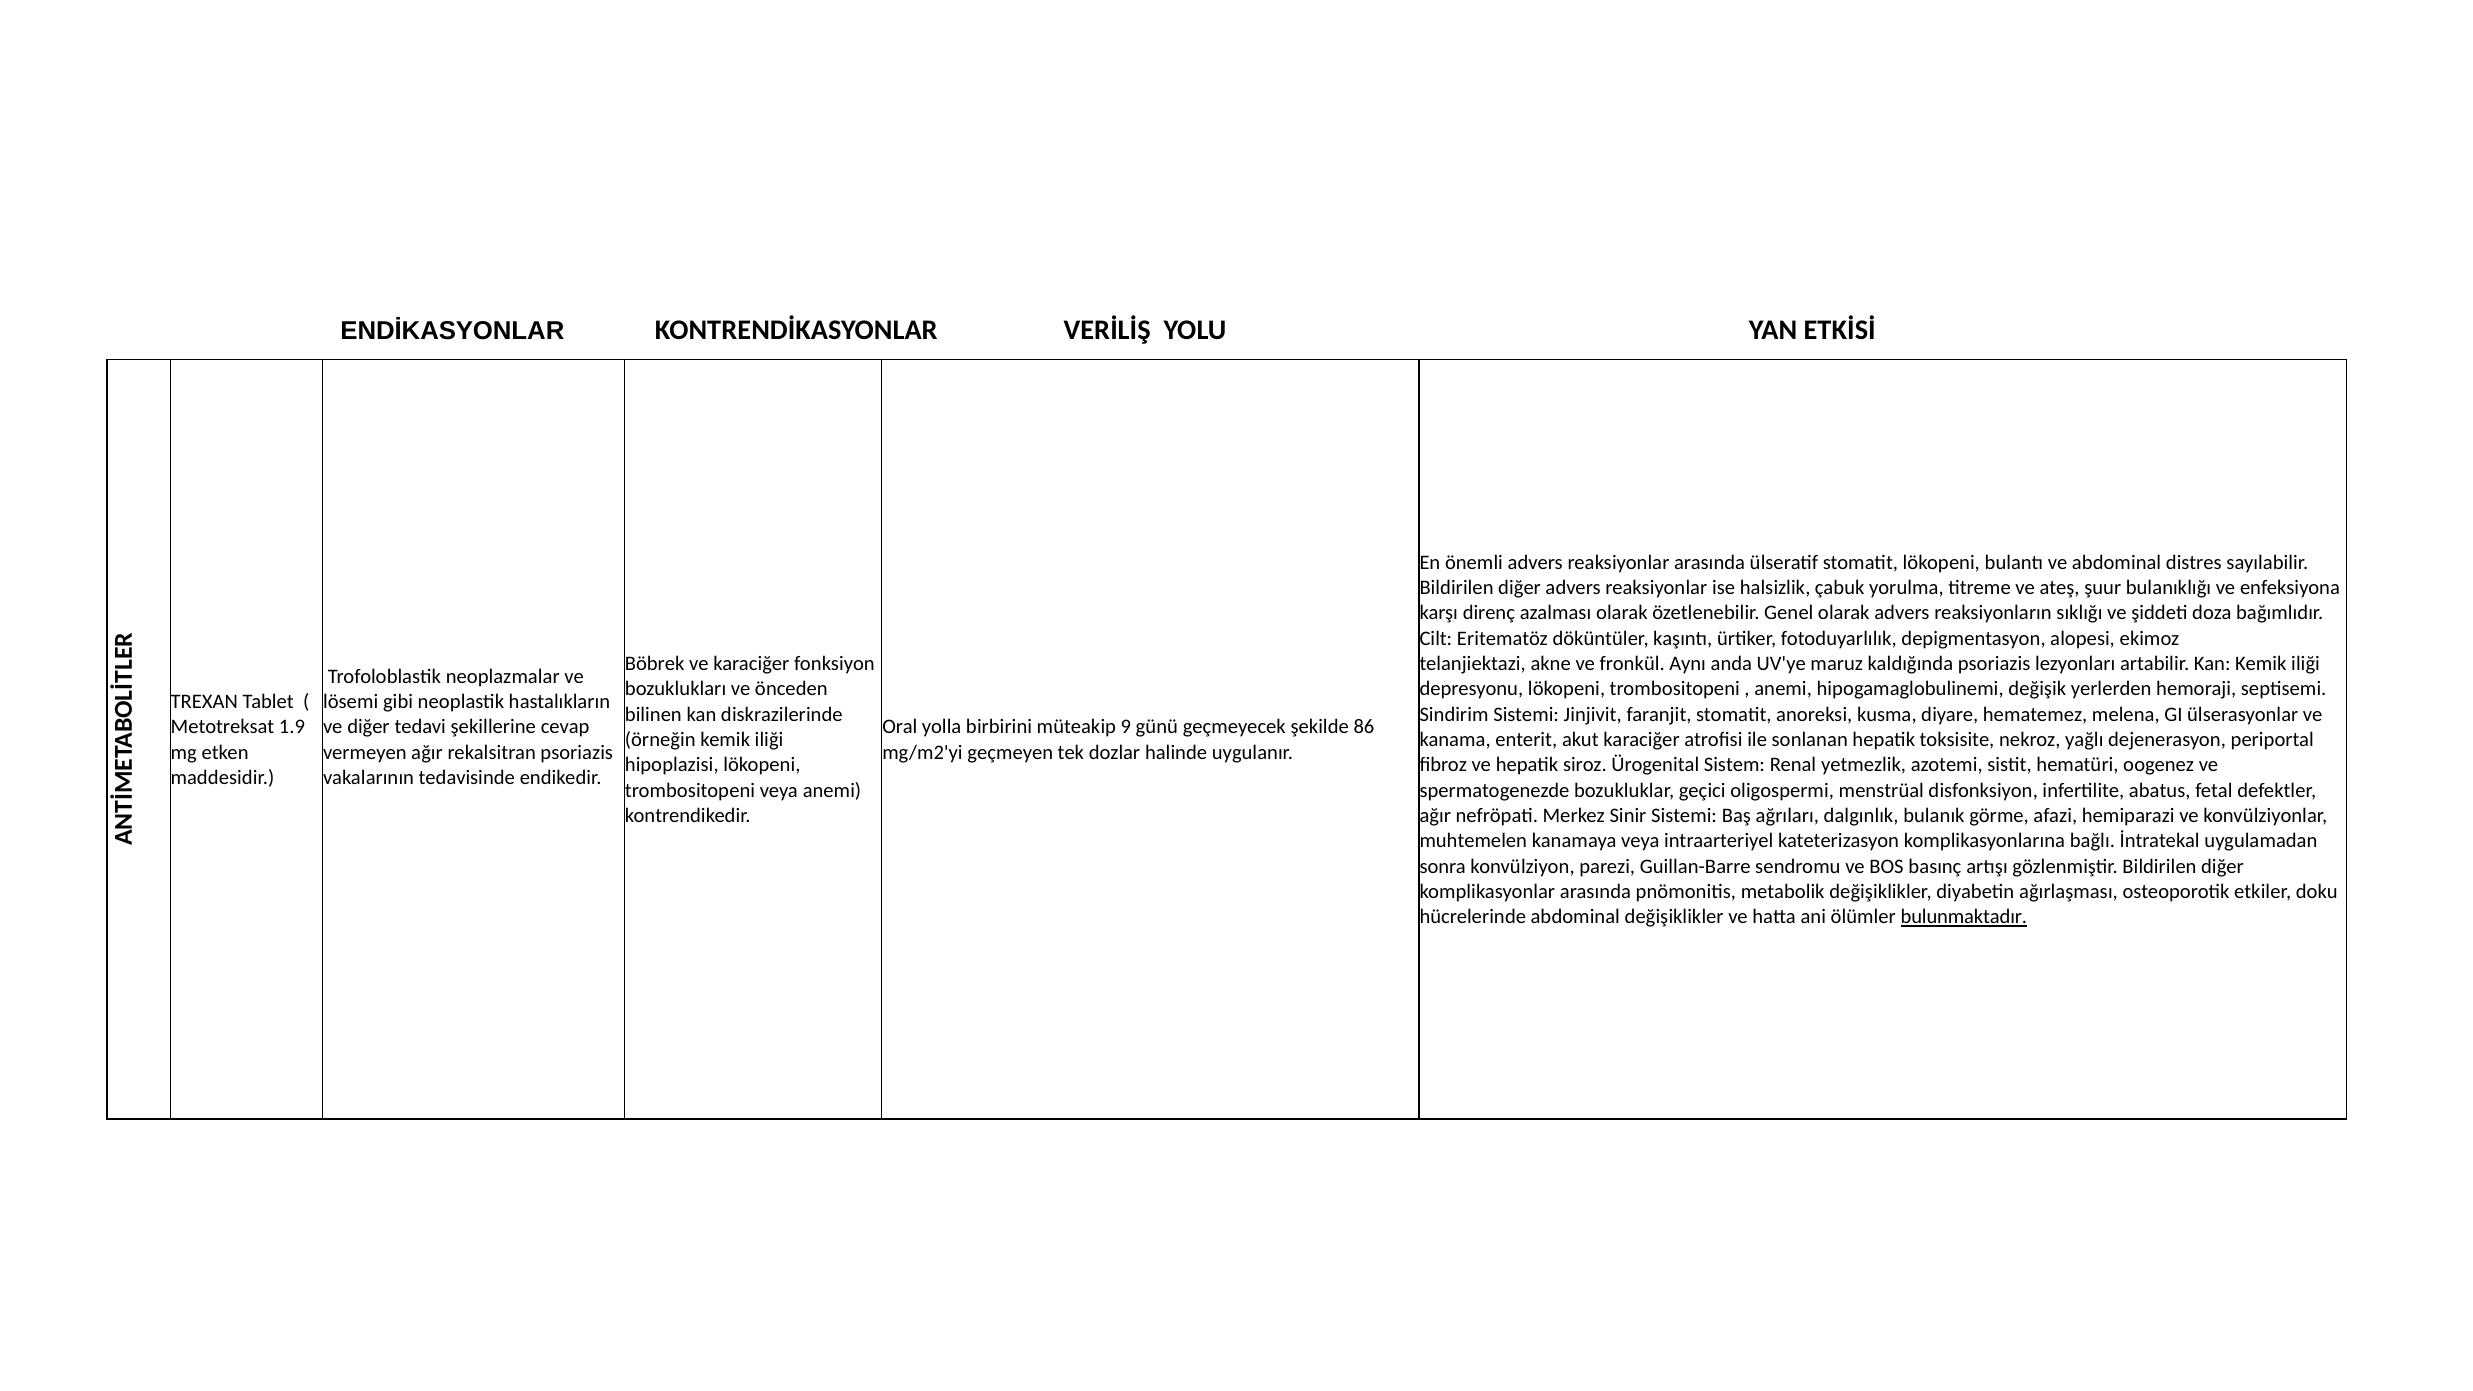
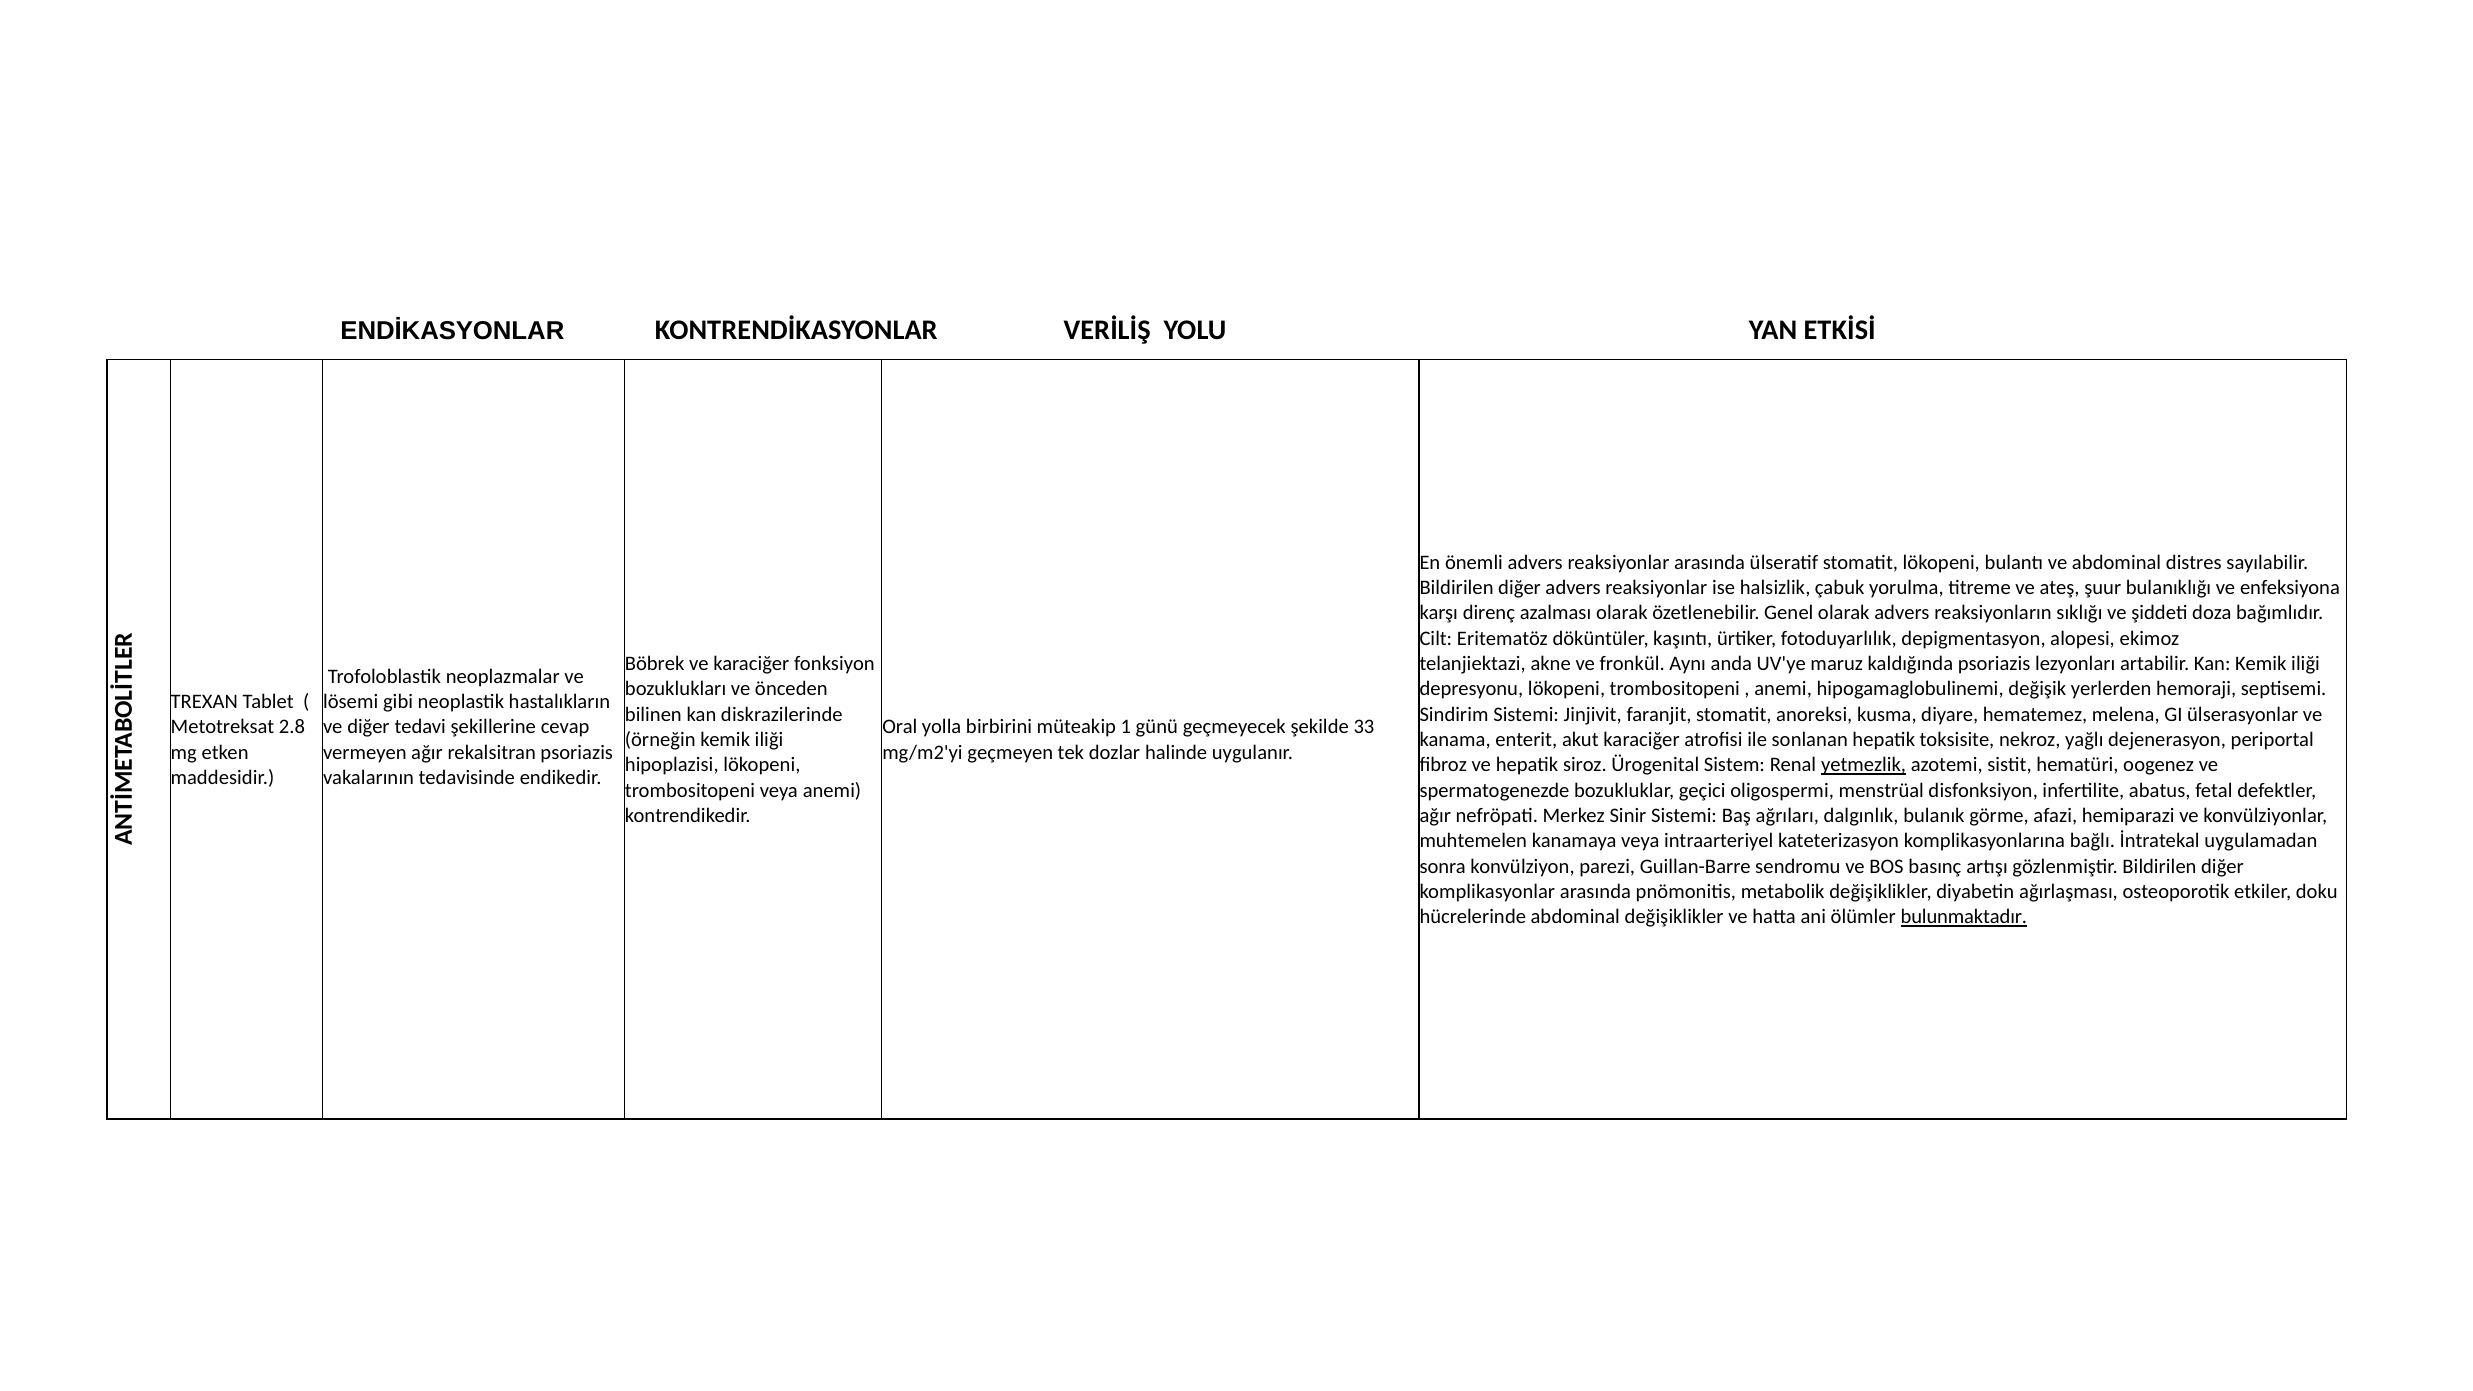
1.9: 1.9 -> 2.8 (292, 727)
9: 9 -> 1 (1126, 727)
86: 86 -> 33 (1364, 727)
yetmezlik underline: none -> present (1864, 765)
